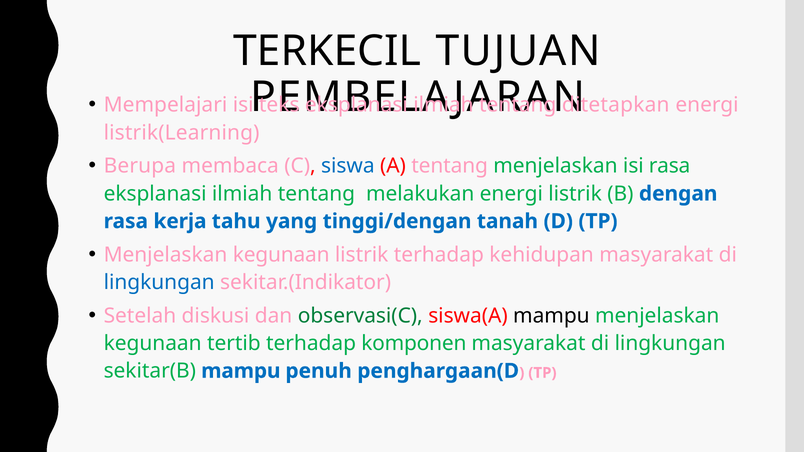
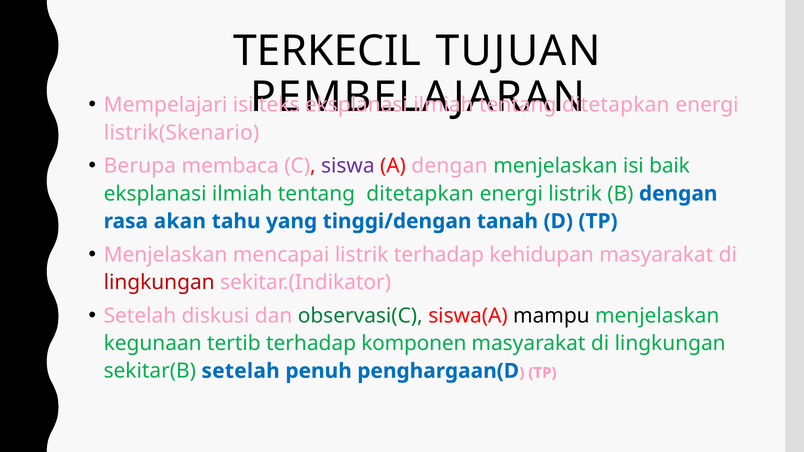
listrik(Learning: listrik(Learning -> listrik(Skenario (182, 133)
siswa colour: blue -> purple (348, 166)
A tentang: tentang -> dengan (449, 166)
isi rasa: rasa -> baik (670, 166)
melakukan: melakukan -> ditetapkan (420, 194)
kerja: kerja -> akan (180, 221)
kegunaan: kegunaan -> mencapai (281, 255)
lingkungan colour: blue -> red (159, 282)
sekitar(B mampu: mampu -> setelah (241, 371)
